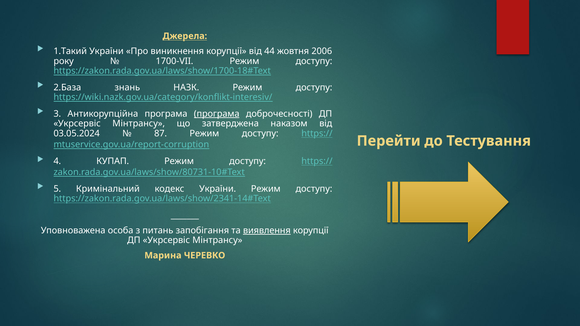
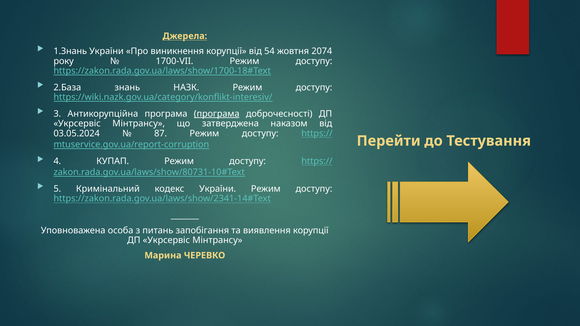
1.Такий: 1.Такий -> 1.Знань (70, 51)
44: 44 -> 54 (269, 51)
2006: 2006 -> 2074 (322, 51)
виявлення underline: present -> none (267, 231)
